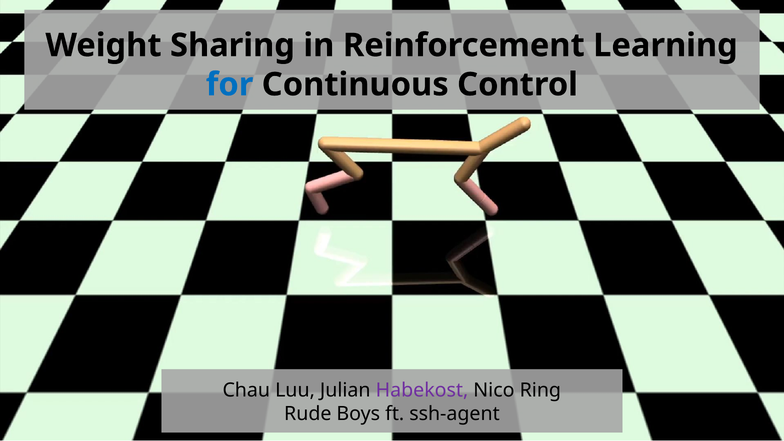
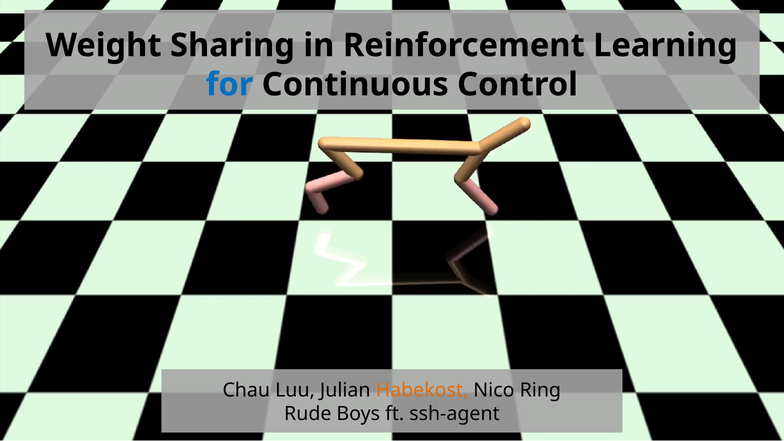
Habekost colour: purple -> orange (422, 390)
